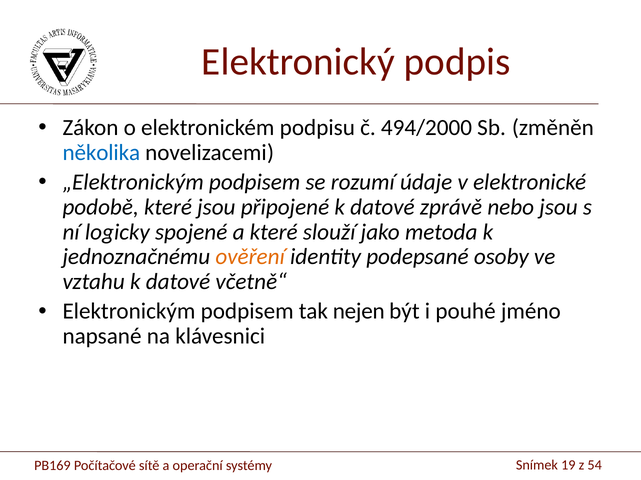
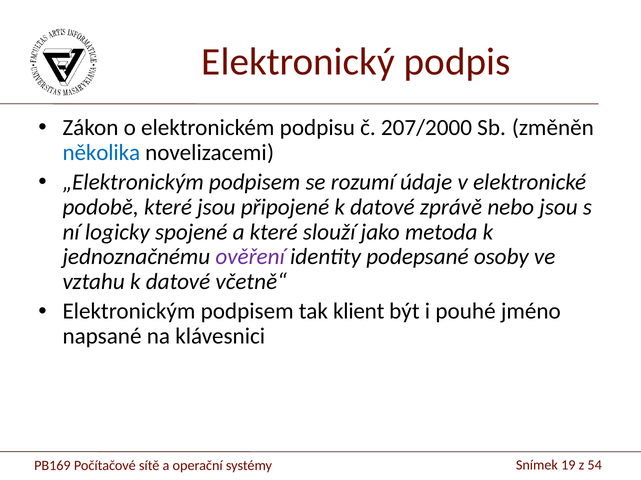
494/2000: 494/2000 -> 207/2000 (426, 128)
ověření colour: orange -> purple (250, 257)
nejen: nejen -> klient (359, 312)
